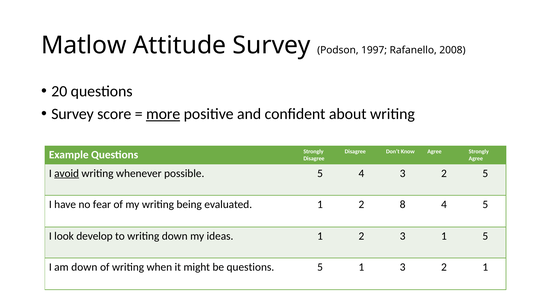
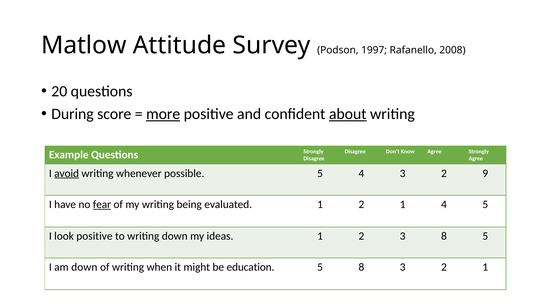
Survey: Survey -> During (72, 114)
about underline: none -> present (348, 114)
2 5: 5 -> 9 (485, 173)
fear underline: none -> present (102, 204)
1 2 8: 8 -> 1 (403, 204)
look develop: develop -> positive (94, 236)
3 1: 1 -> 8 (444, 236)
be questions: questions -> education (250, 267)
5 1: 1 -> 8 (361, 267)
